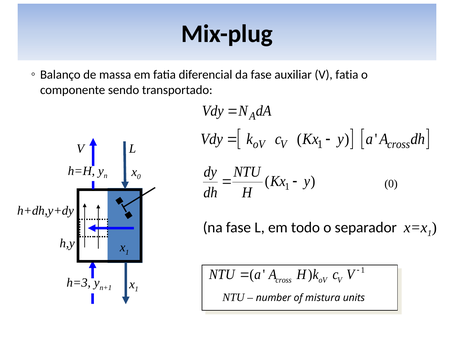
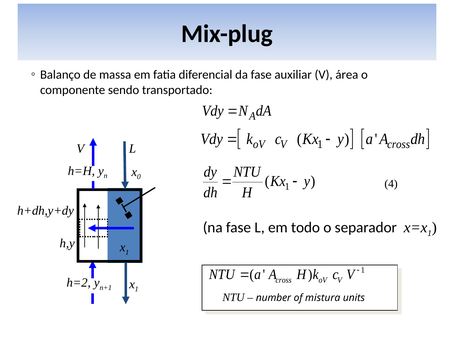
V fatia: fatia -> área (347, 75)
0: 0 -> 4 (391, 184)
h=3: h=3 -> h=2 (79, 282)
